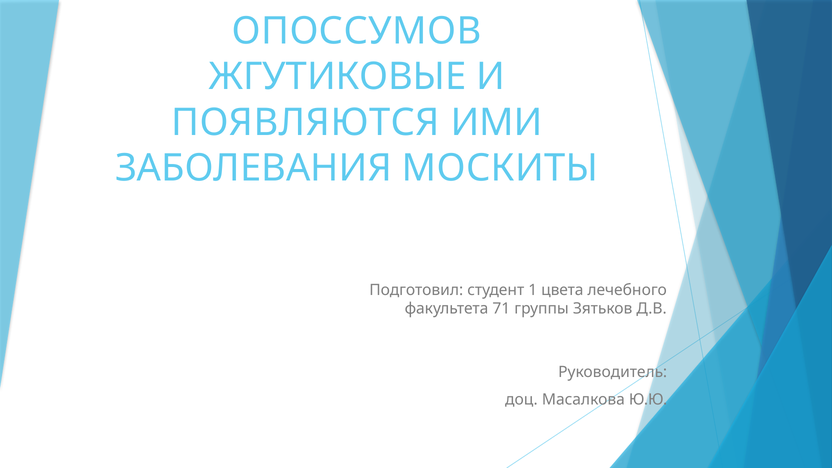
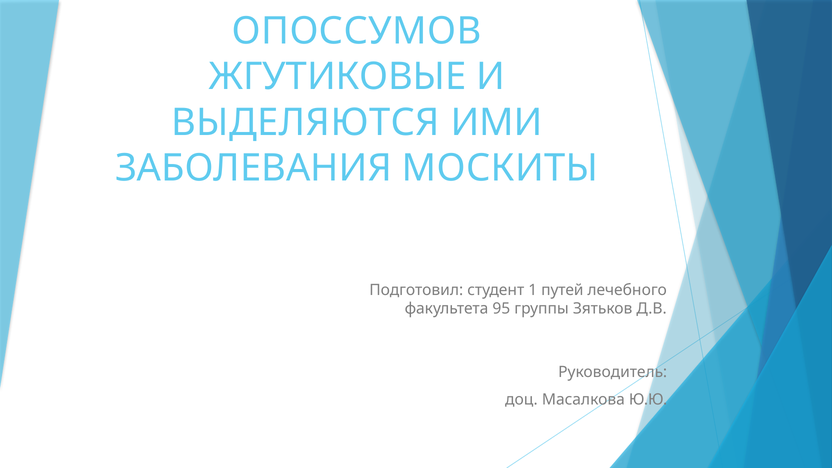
ПОЯВЛЯЮТСЯ: ПОЯВЛЯЮТСЯ -> ВЫДЕЛЯЮТСЯ (305, 122)
цвета: цвета -> путей (562, 290)
71: 71 -> 95 (501, 309)
